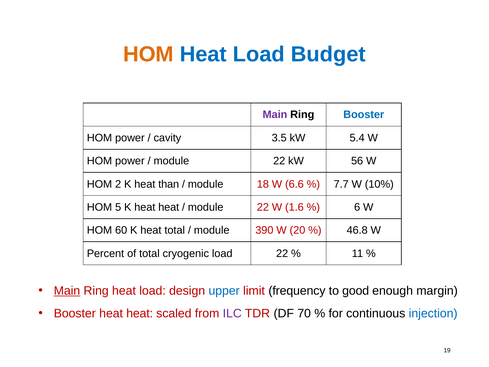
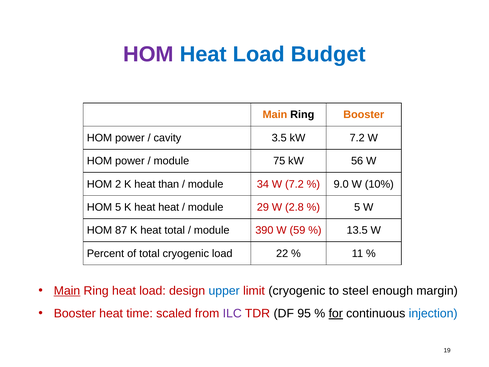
HOM colour: orange -> purple (148, 54)
Main colour: purple -> orange (275, 115)
Booster colour: blue -> orange (364, 115)
kW 5.4: 5.4 -> 7.2 (357, 138)
22: 22 -> 75 (279, 161)
18: 18 -> 34 (263, 184)
W 6.6: 6.6 -> 7.2 (294, 184)
7.7: 7.7 -> 9.0 (341, 184)
22: 22 -> 29 (263, 207)
1.6: 1.6 -> 2.8 (294, 207)
6: 6 -> 5 (357, 207)
60: 60 -> 87 (121, 230)
20: 20 -> 59 (297, 230)
46.8: 46.8 -> 13.5 (357, 230)
limit frequency: frequency -> cryogenic (297, 291)
good: good -> steel (356, 291)
Booster heat heat: heat -> time (140, 313)
70: 70 -> 95 (304, 313)
for underline: none -> present (336, 313)
